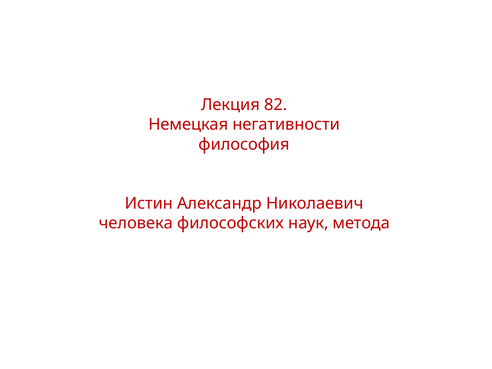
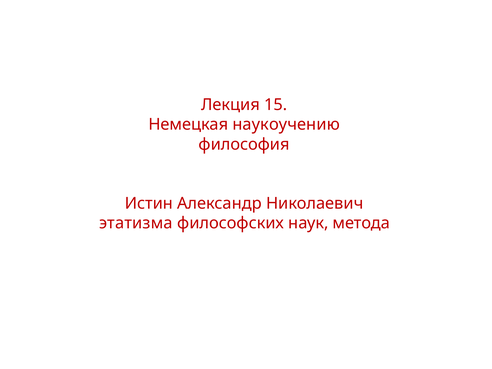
82: 82 -> 15 (276, 105)
негативности: негативности -> наукоучению (286, 125)
человека: человека -> этатизма (136, 223)
